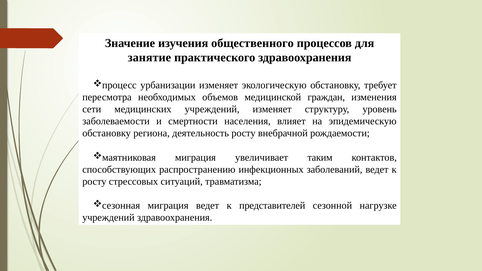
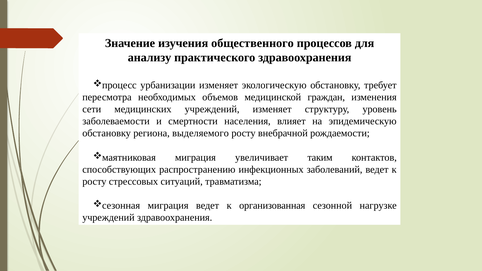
занятие: занятие -> анализу (149, 58)
деятельность: деятельность -> выделяемого (201, 133)
представителей: представителей -> организованная (272, 206)
